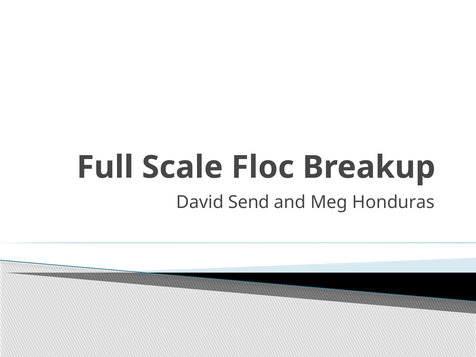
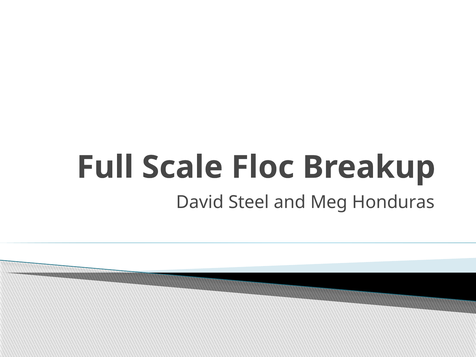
Send: Send -> Steel (249, 202)
